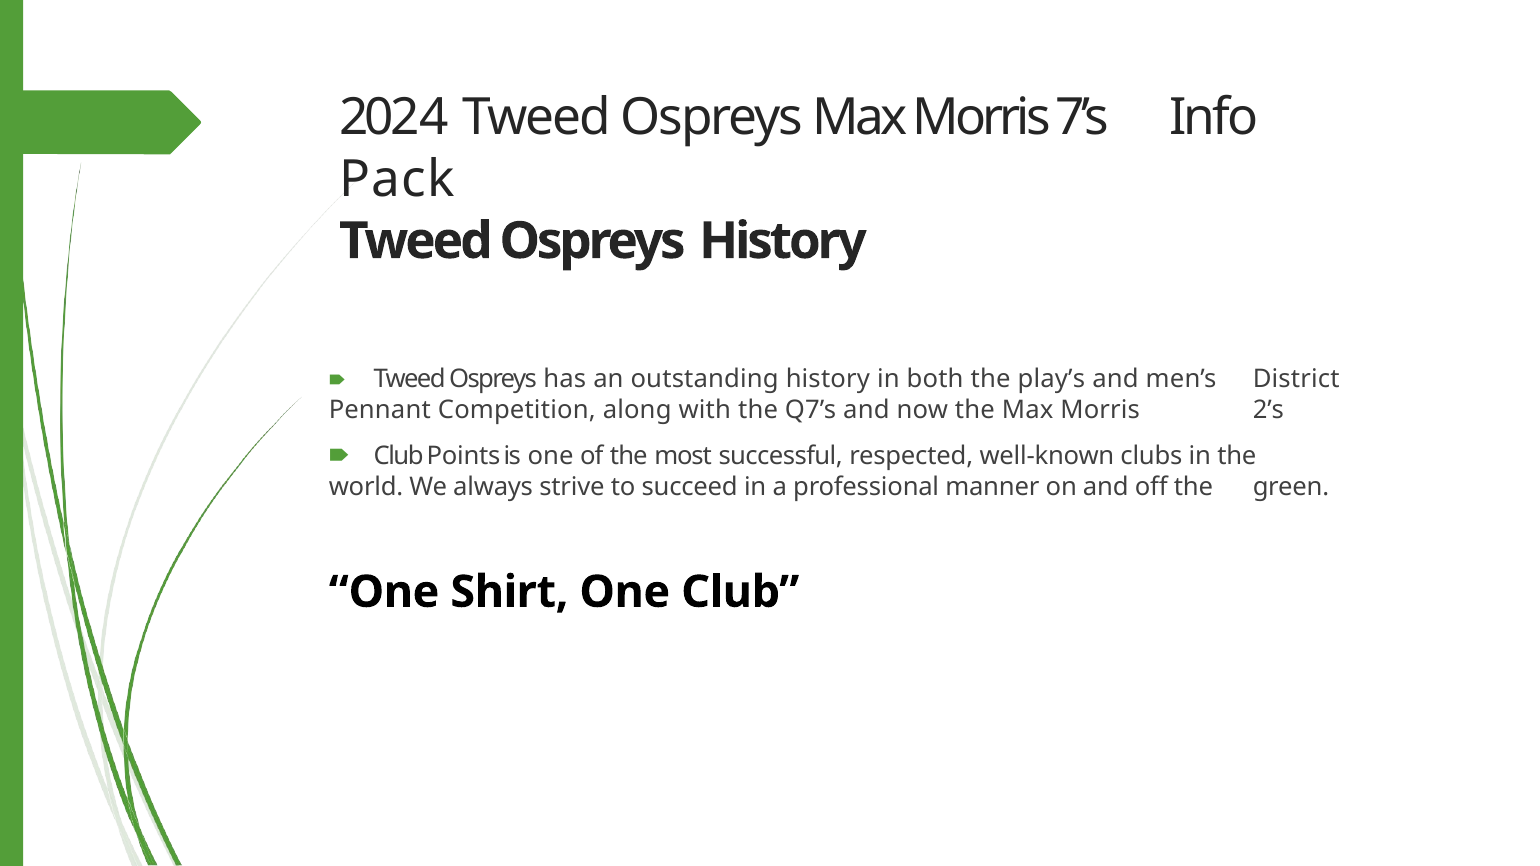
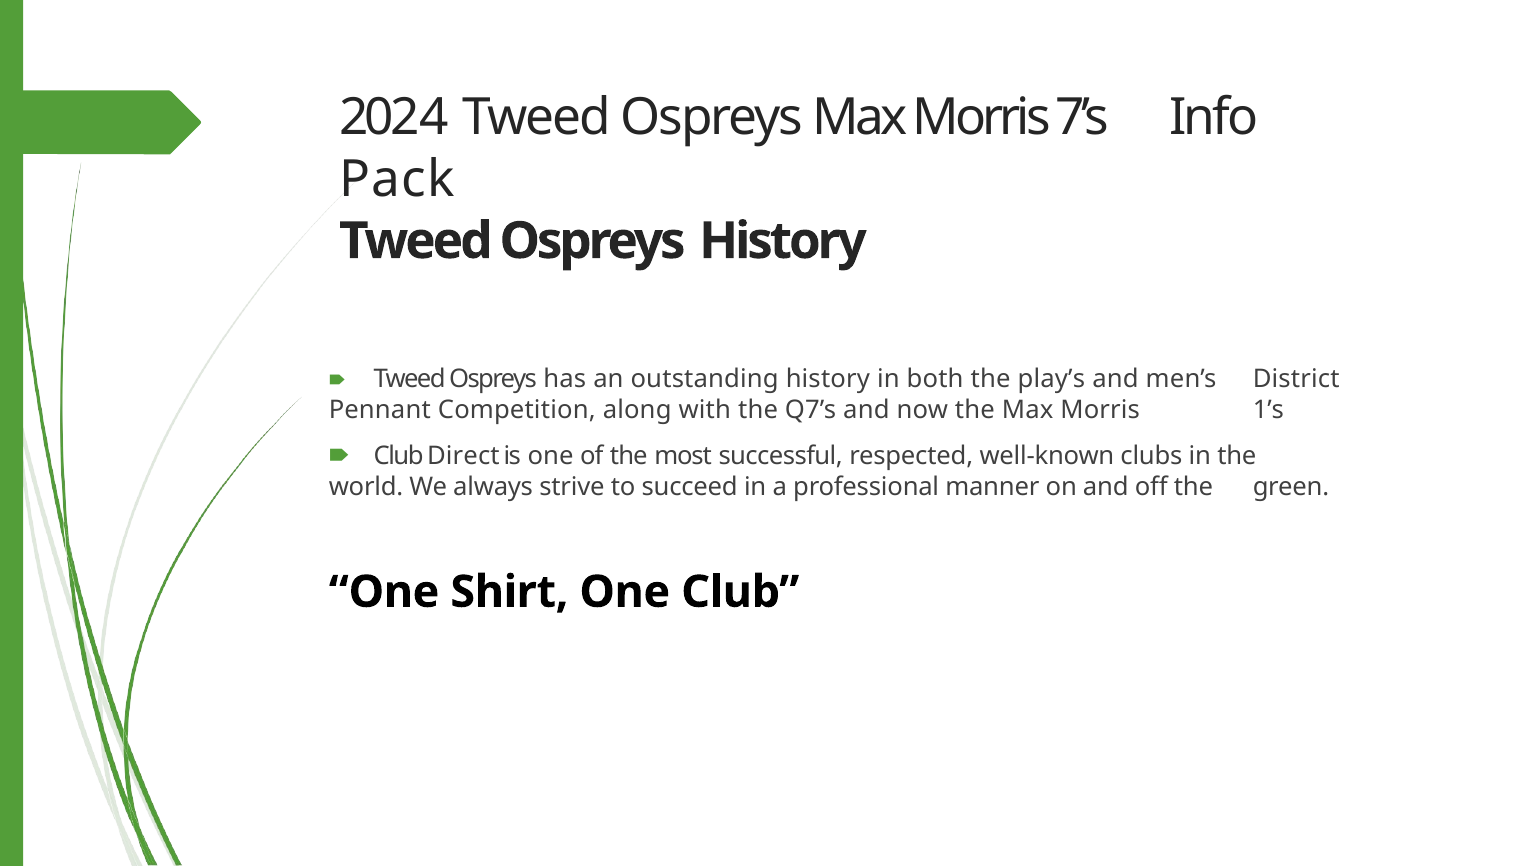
2’s: 2’s -> 1’s (1268, 410)
Points: Points -> Direct (463, 456)
